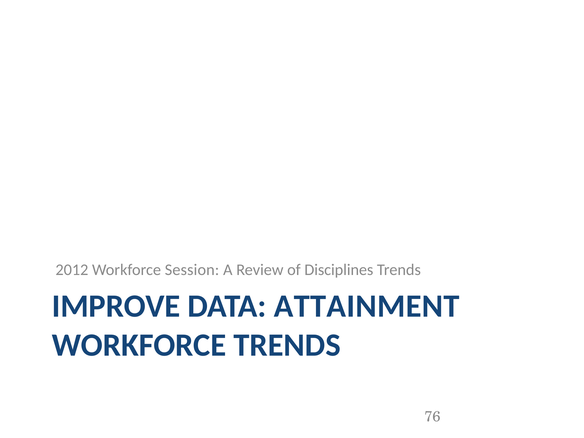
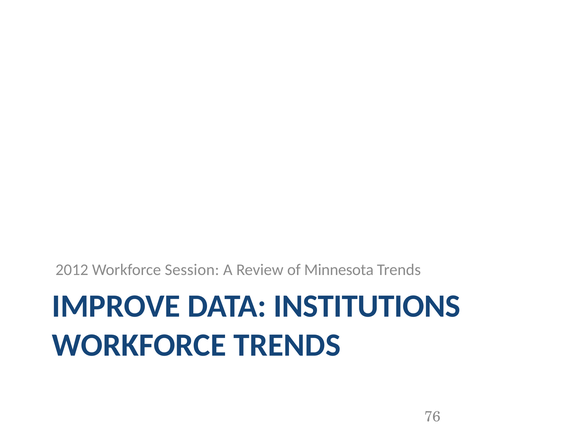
Disciplines: Disciplines -> Minnesota (339, 270)
ATTAINMENT: ATTAINMENT -> INSTITUTIONS (367, 306)
